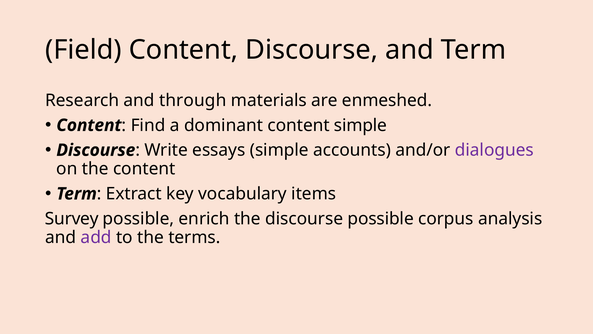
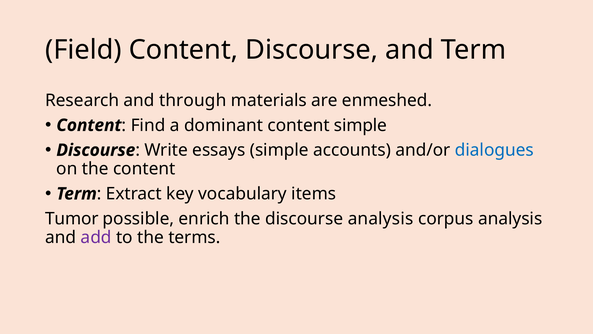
dialogues colour: purple -> blue (494, 150)
Survey: Survey -> Tumor (72, 218)
discourse possible: possible -> analysis (380, 218)
